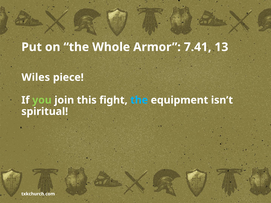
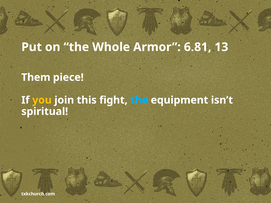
7.41: 7.41 -> 6.81 (198, 47)
Wiles: Wiles -> Them (36, 77)
you colour: light green -> yellow (42, 100)
